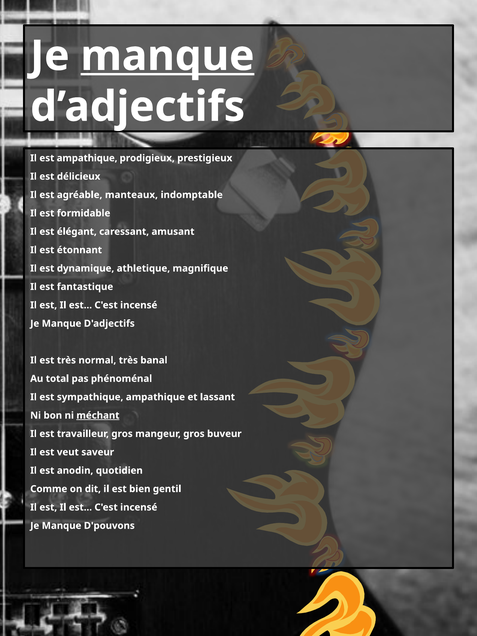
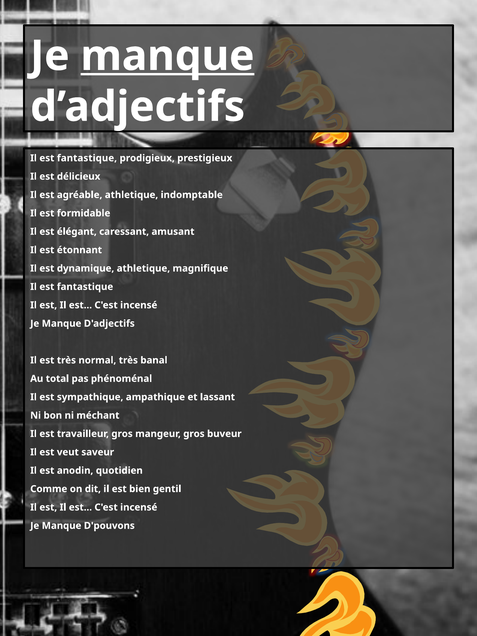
ampathique: ampathique -> fantastique (87, 158)
agréable manteaux: manteaux -> athletique (131, 195)
méchant underline: present -> none (98, 415)
